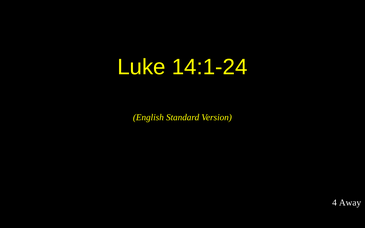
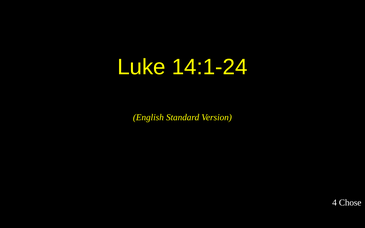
Away: Away -> Chose (350, 203)
